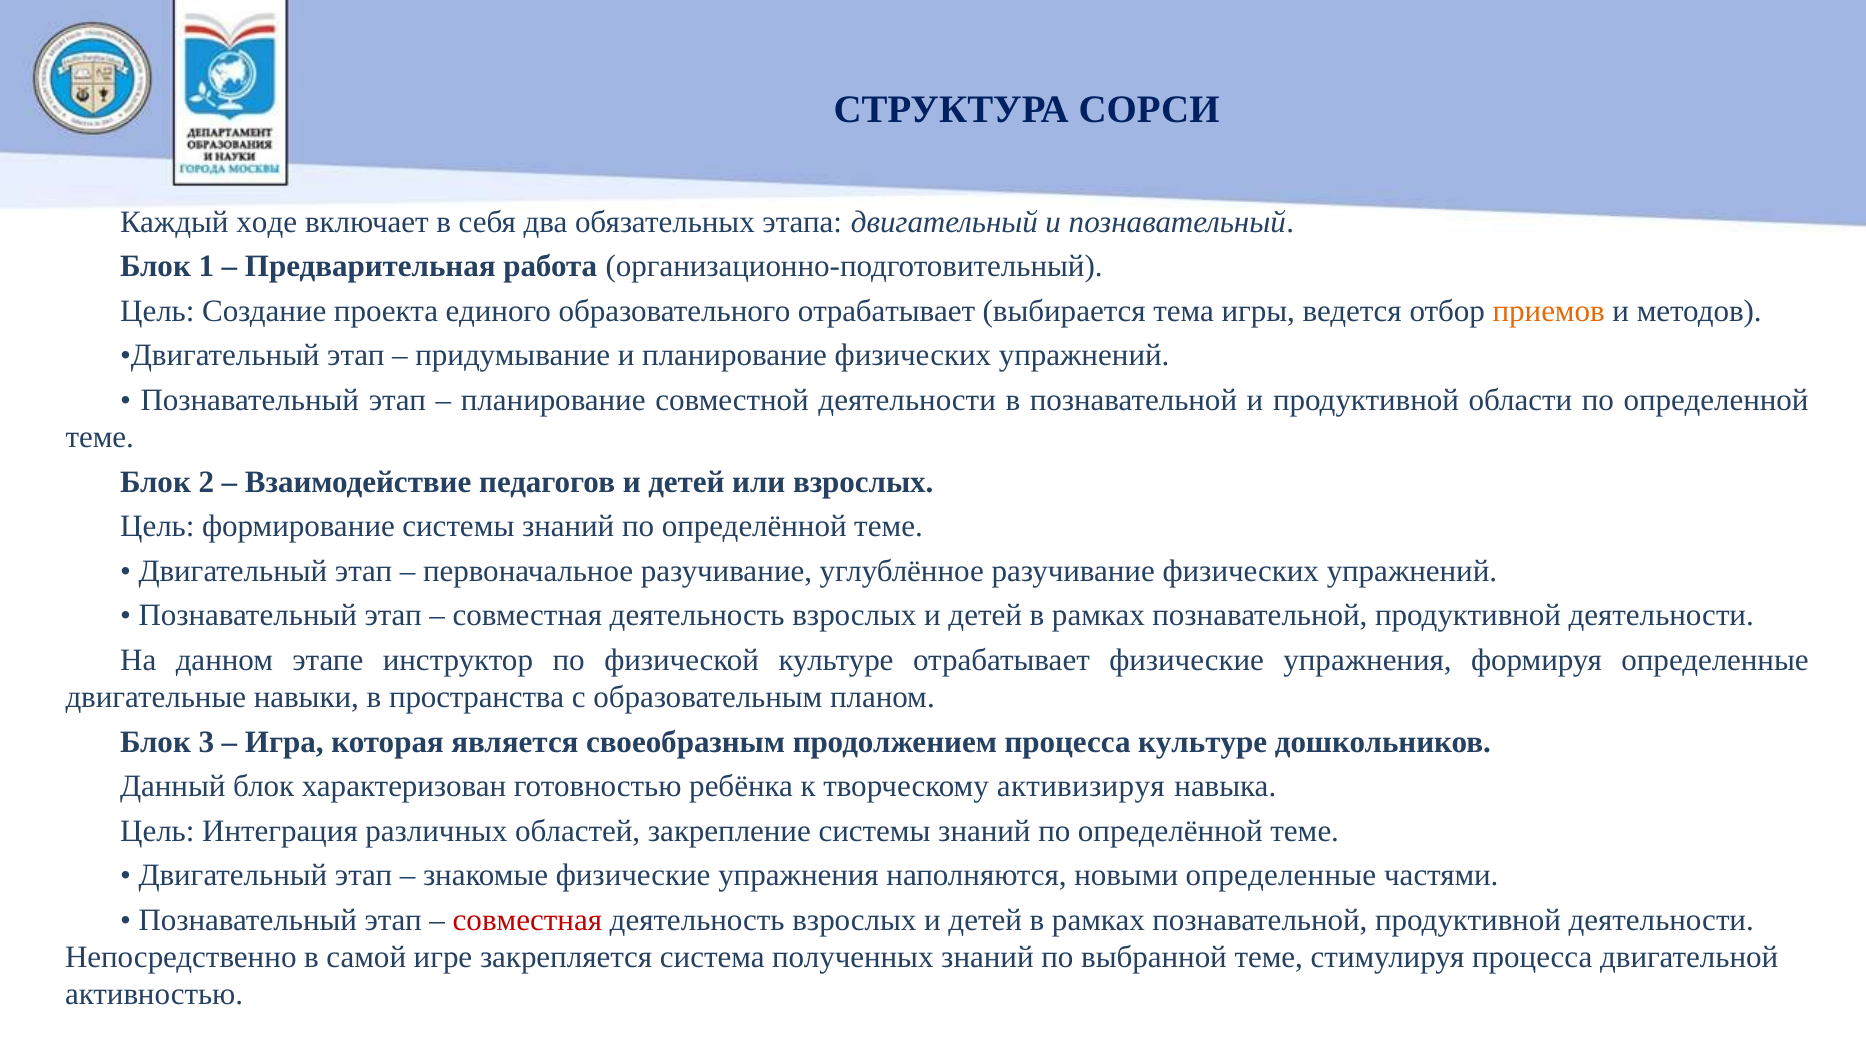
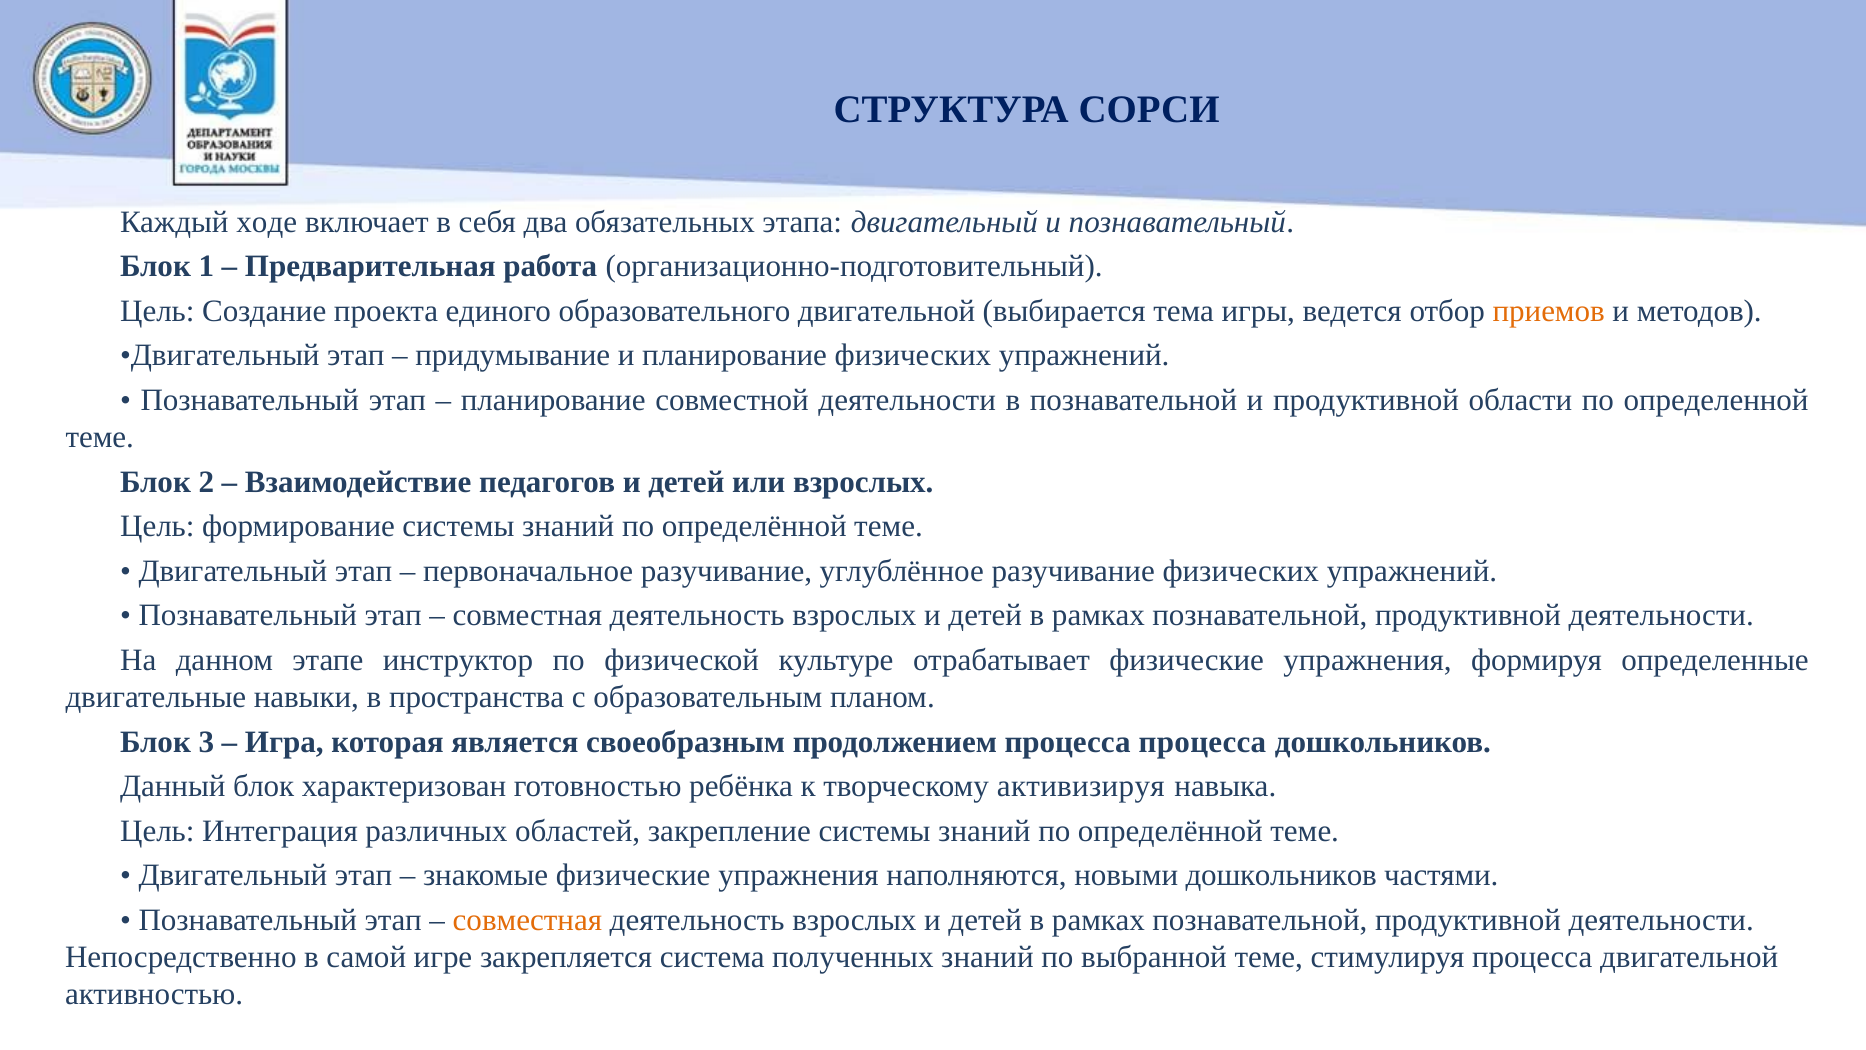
образовательного отрабатывает: отрабатывает -> двигательной (887, 311)
процесса культуре: культуре -> процесса (1202, 742)
новыми определенные: определенные -> дошкольников (1281, 875)
совместная colour: red -> orange (527, 920)
